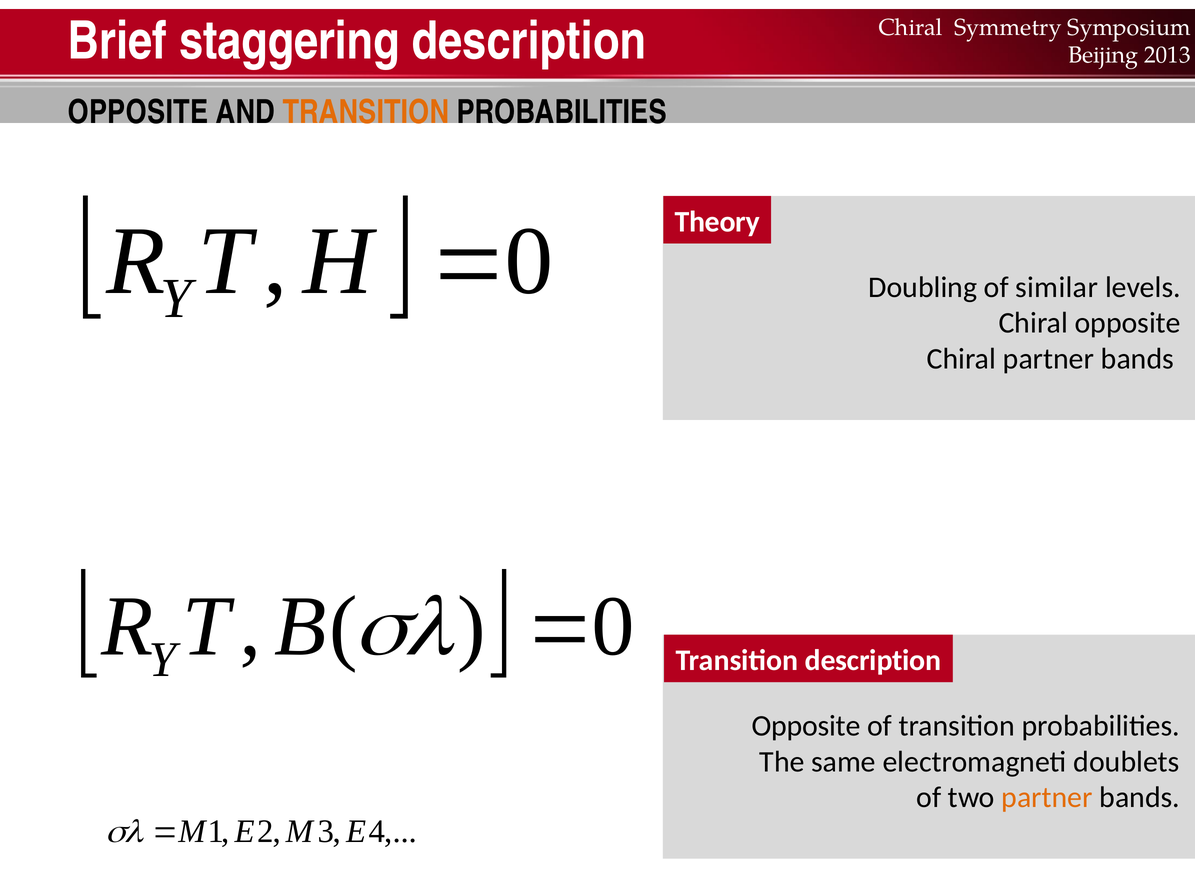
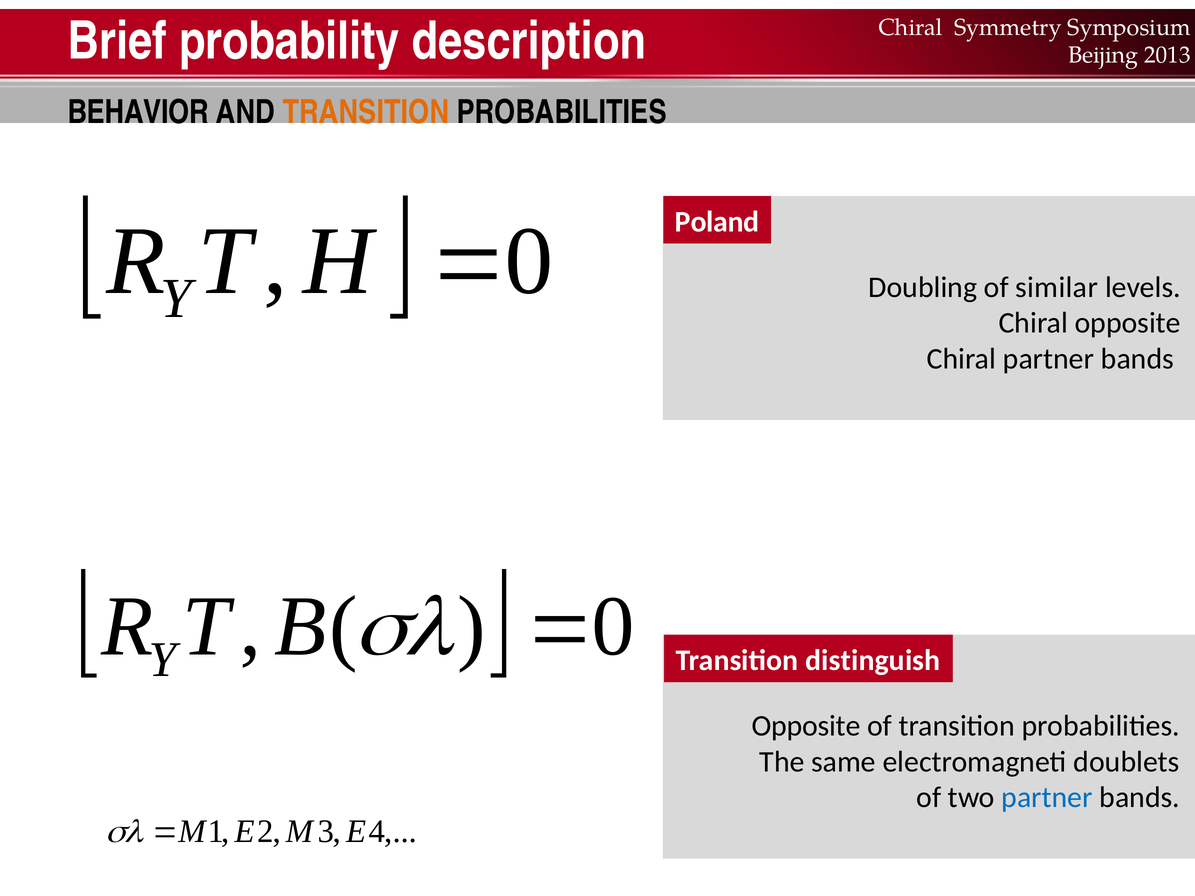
staggering: staggering -> probability (289, 41)
OPPOSITE: OPPOSITE -> BEHAVIOR (138, 112)
Theory: Theory -> Poland (717, 222)
Transition description: description -> distinguish (873, 661)
partner colour: orange -> blue (1047, 798)
